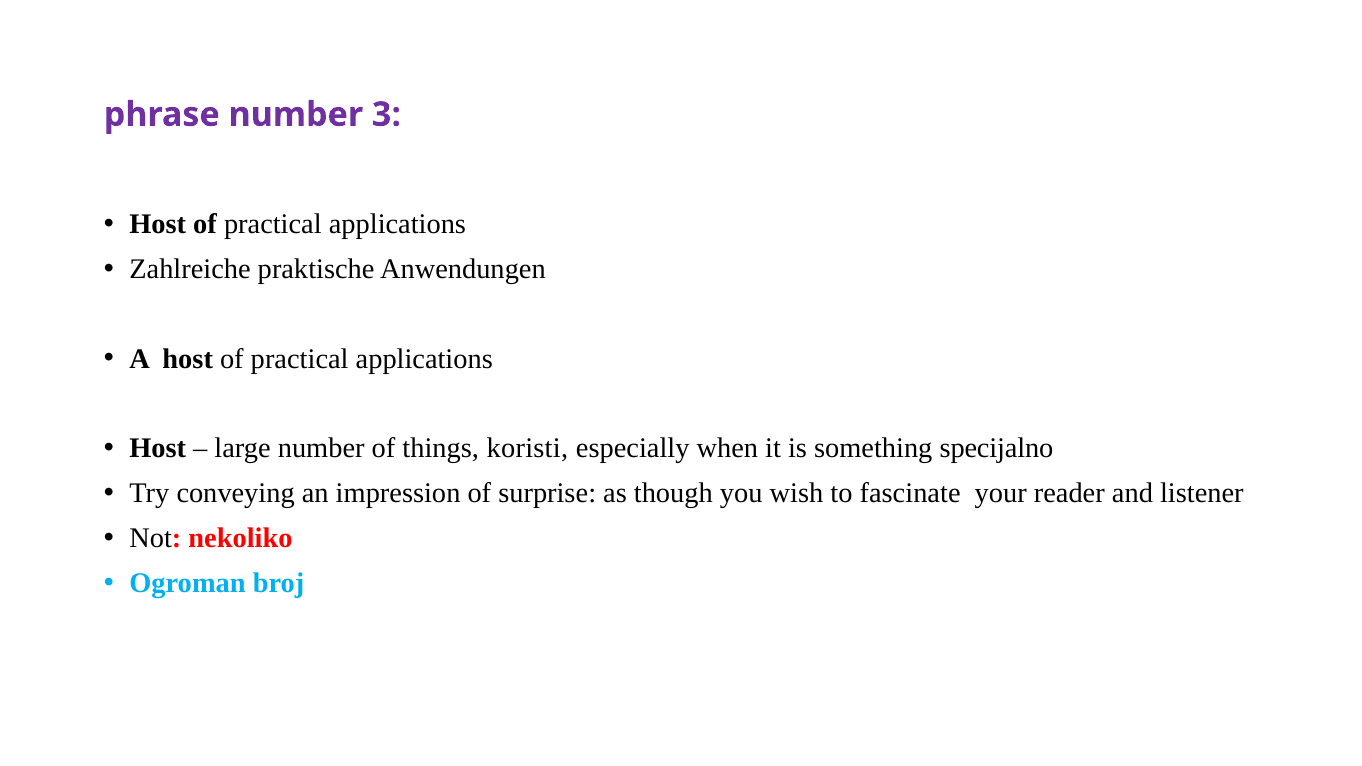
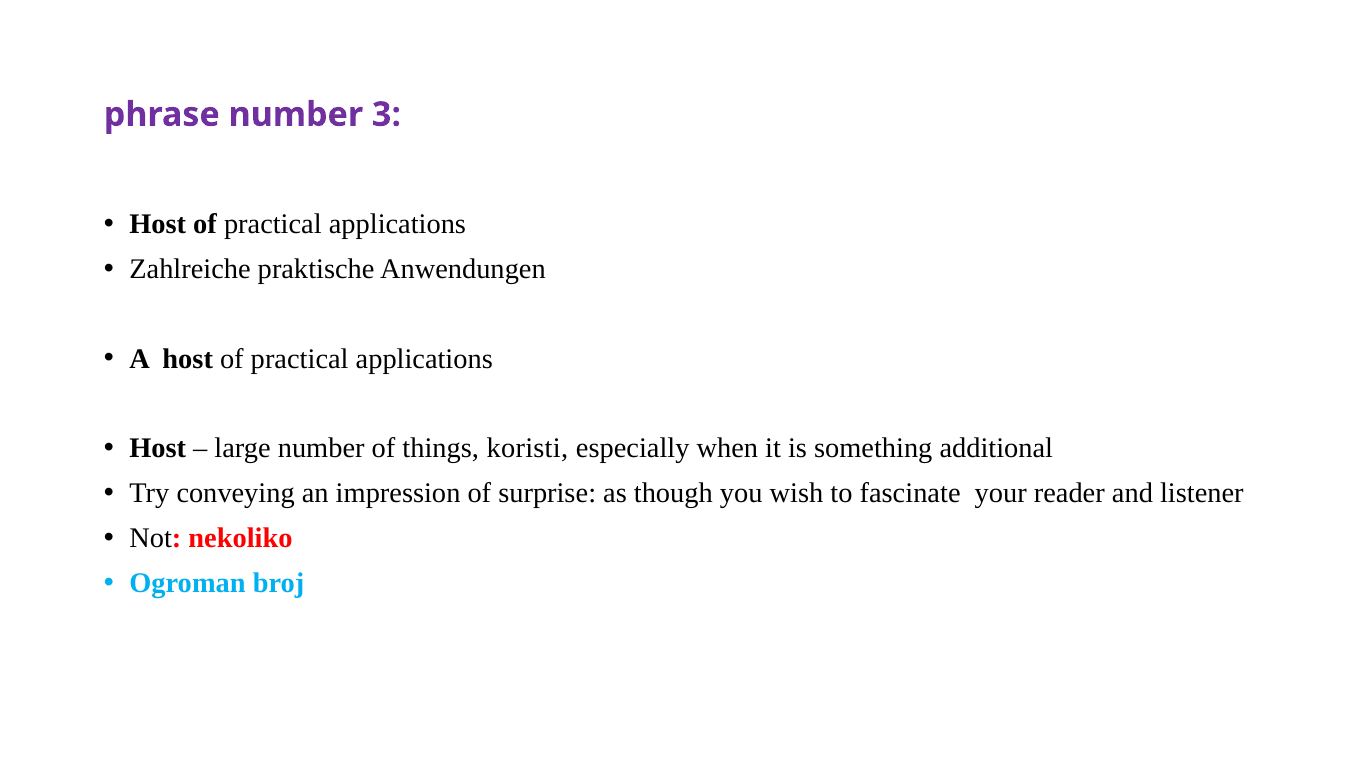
specijalno: specijalno -> additional (996, 448)
